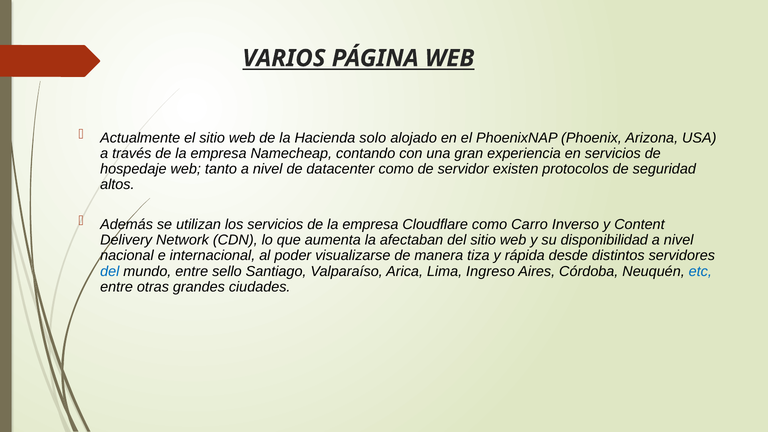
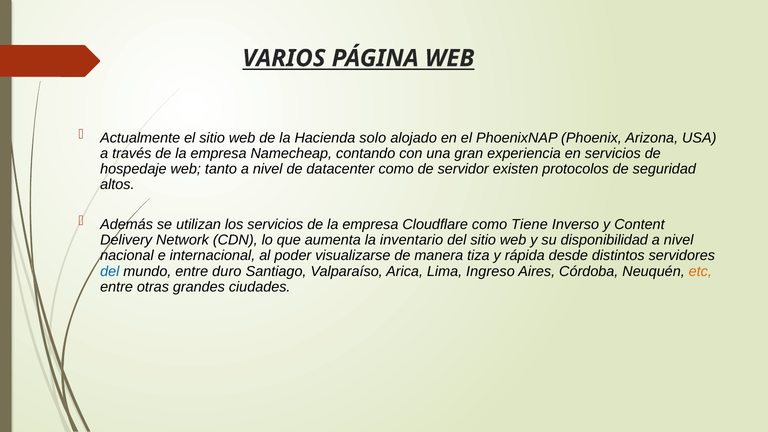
Carro: Carro -> Tiene (529, 225)
afectaban: afectaban -> inventario (412, 240)
sello: sello -> duro (227, 271)
etc colour: blue -> orange (700, 271)
